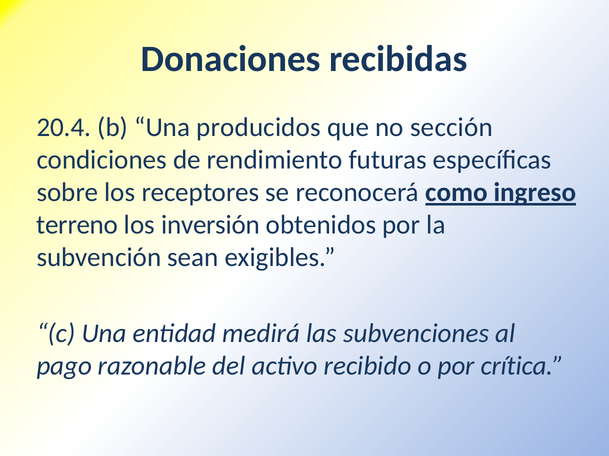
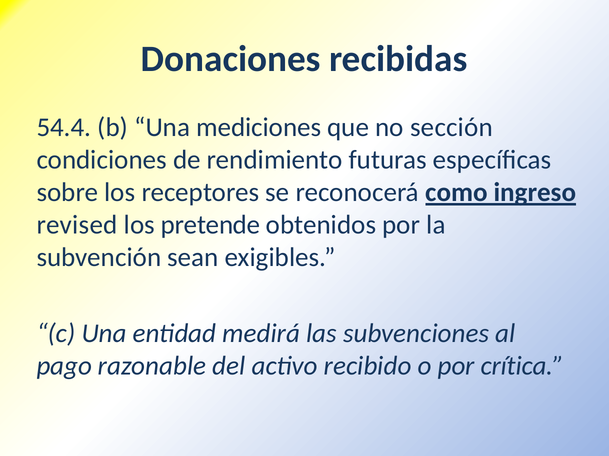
20.4: 20.4 -> 54.4 (64, 128)
producidos: producidos -> mediciones (259, 128)
terreno: terreno -> revised (77, 225)
inversión: inversión -> pretende (211, 225)
